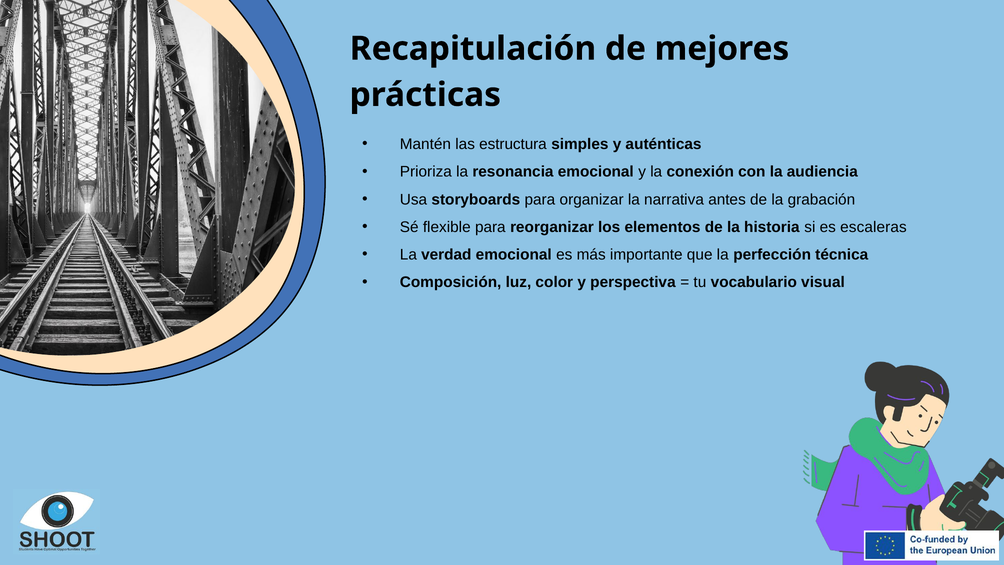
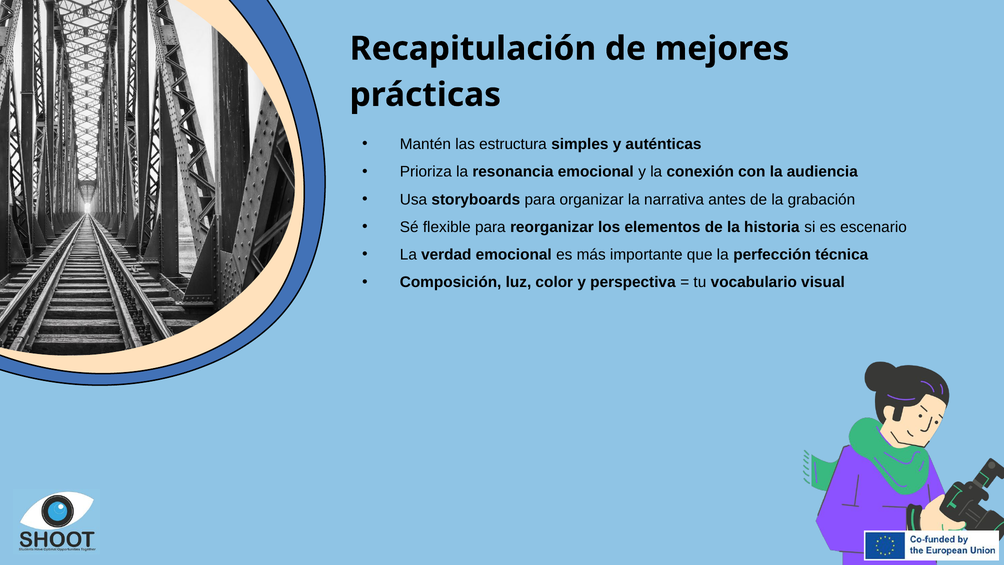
escaleras: escaleras -> escenario (874, 227)
